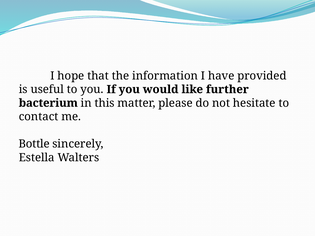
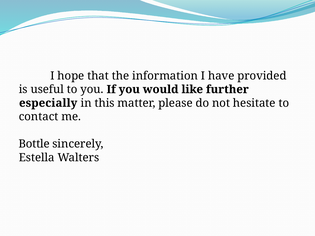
bacterium: bacterium -> especially (48, 103)
